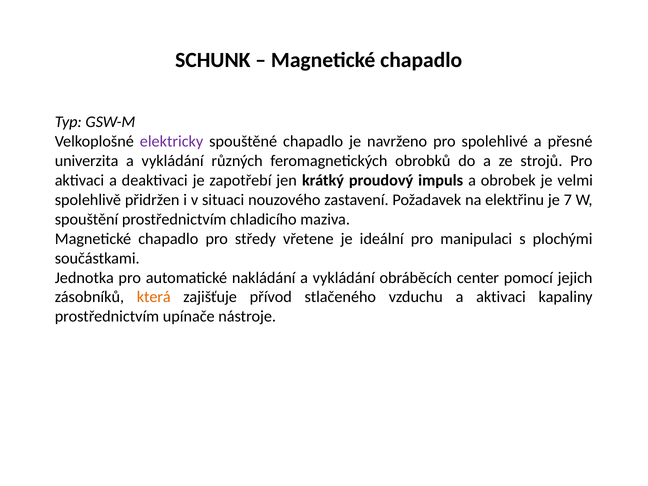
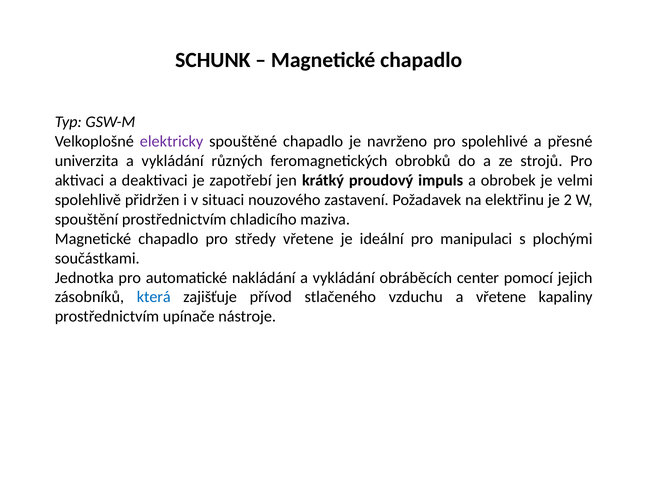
7: 7 -> 2 (568, 200)
která colour: orange -> blue (154, 297)
a aktivaci: aktivaci -> vřetene (501, 297)
